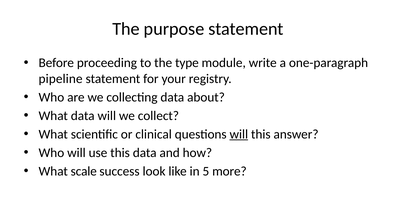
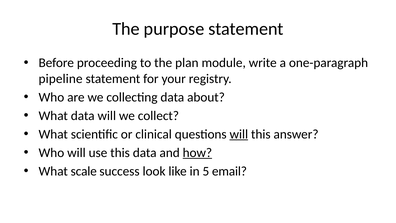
type: type -> plan (187, 63)
how underline: none -> present (197, 153)
more: more -> email (229, 171)
